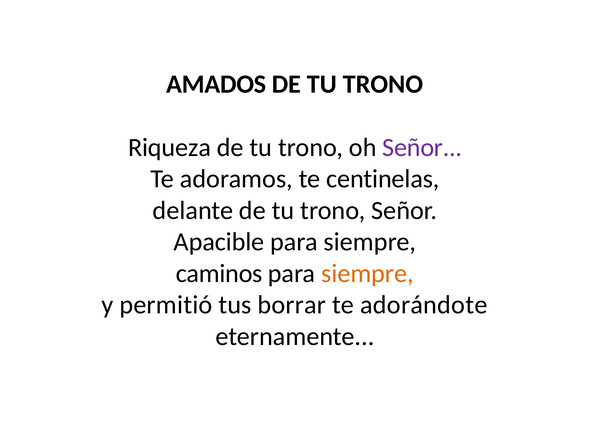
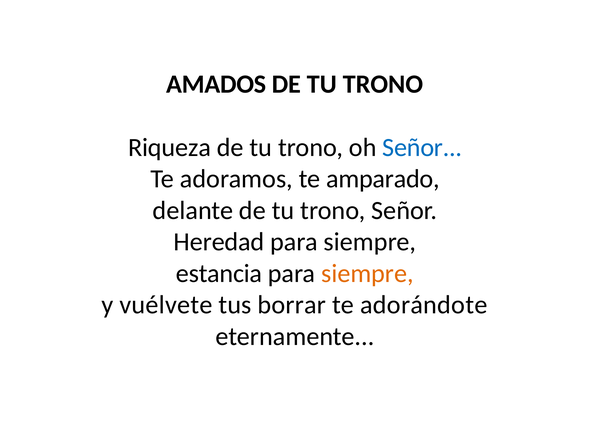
Señor colour: purple -> blue (422, 147)
centinelas: centinelas -> amparado (383, 179)
Apacible: Apacible -> Heredad (219, 242)
caminos: caminos -> estancia (219, 273)
permitió: permitió -> vuélvete (166, 305)
